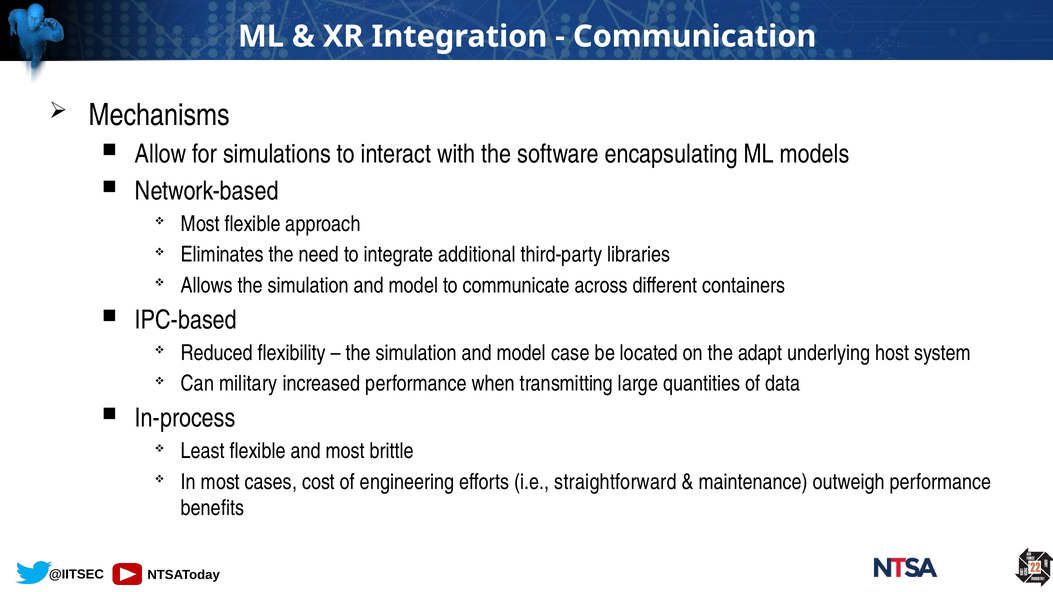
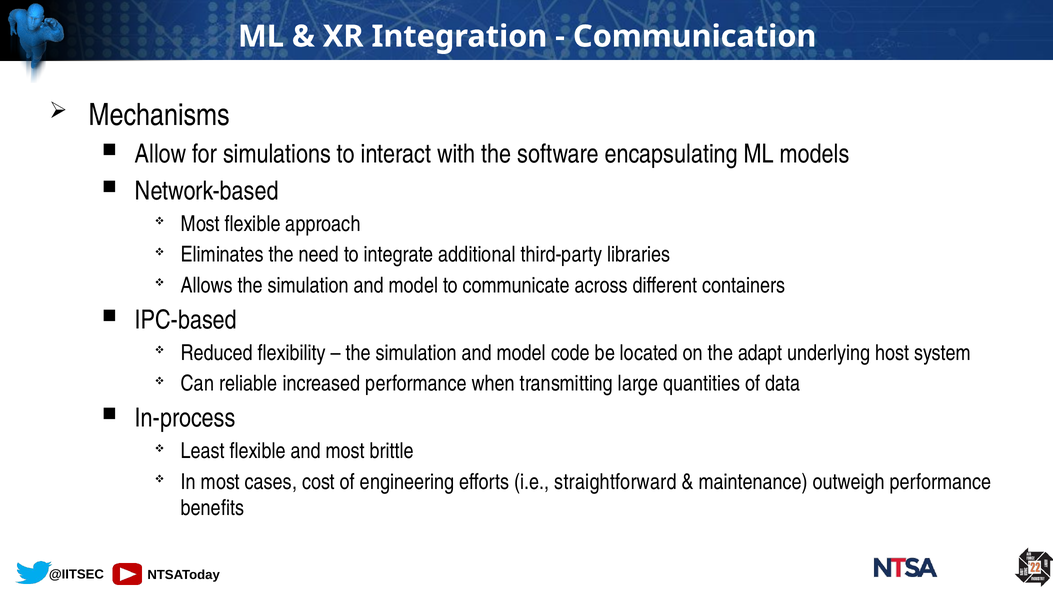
case: case -> code (570, 353)
military: military -> reliable (248, 384)
